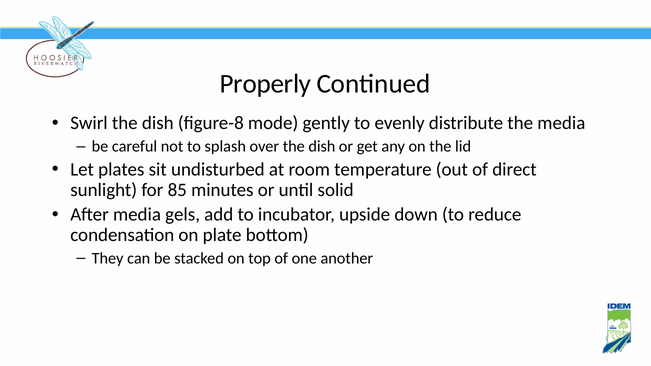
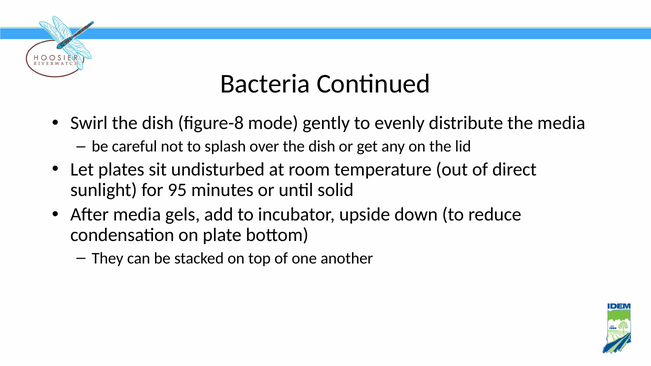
Properly: Properly -> Bacteria (265, 84)
85: 85 -> 95 (177, 190)
